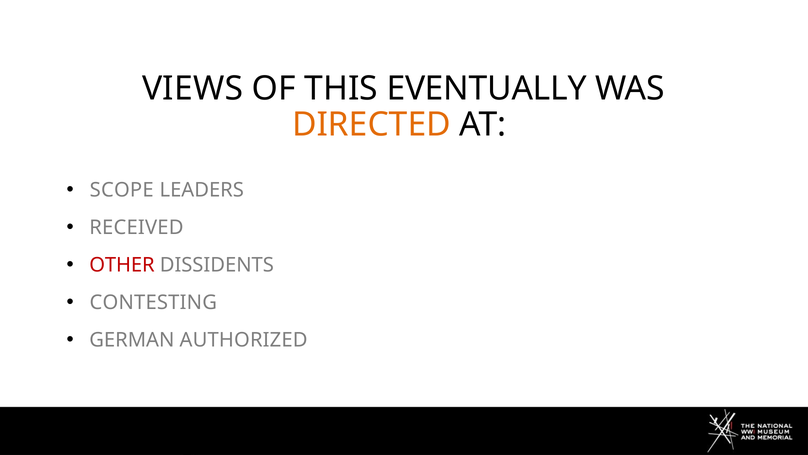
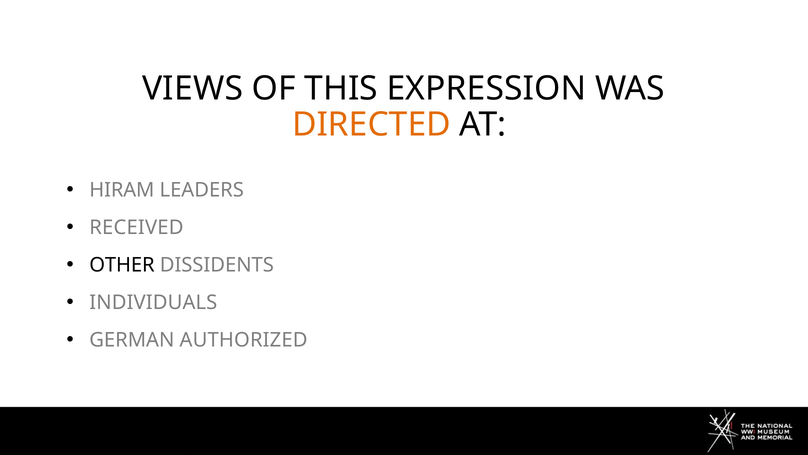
EVENTUALLY: EVENTUALLY -> EXPRESSION (486, 88)
SCOPE: SCOPE -> HIRAM (122, 190)
OTHER colour: red -> black (122, 265)
CONTESTING: CONTESTING -> INDIVIDUALS (153, 302)
